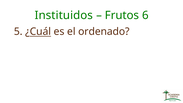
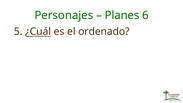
Instituidos: Instituidos -> Personajes (64, 15)
Frutos: Frutos -> Planes (122, 15)
